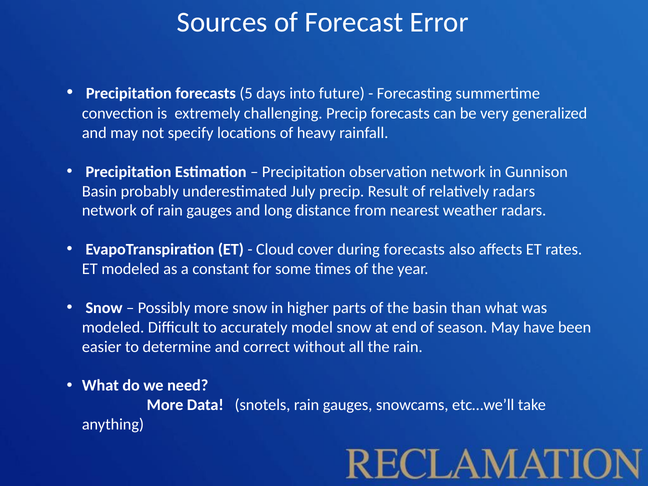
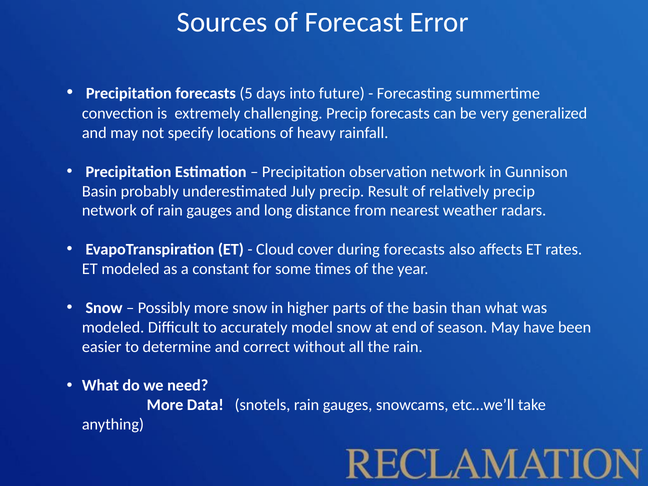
relatively radars: radars -> precip (514, 191)
